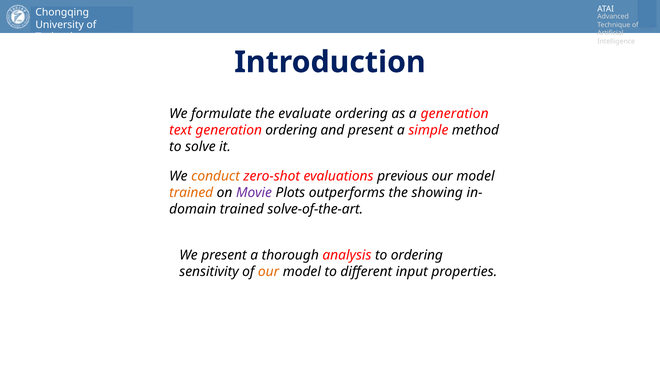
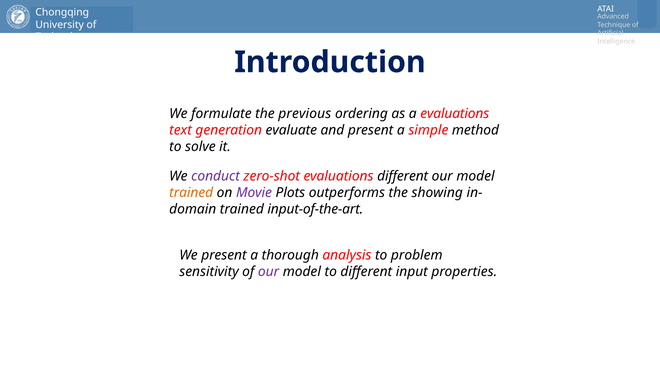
evaluate: evaluate -> previous (305, 114)
a generation: generation -> evaluations (455, 114)
generation ordering: ordering -> evaluate (291, 130)
conduct colour: orange -> purple (216, 176)
evaluations previous: previous -> different (403, 176)
solve-of-the-art: solve-of-the-art -> input-of-the-art (315, 209)
to ordering: ordering -> problem (417, 255)
our colour: orange -> purple (269, 272)
